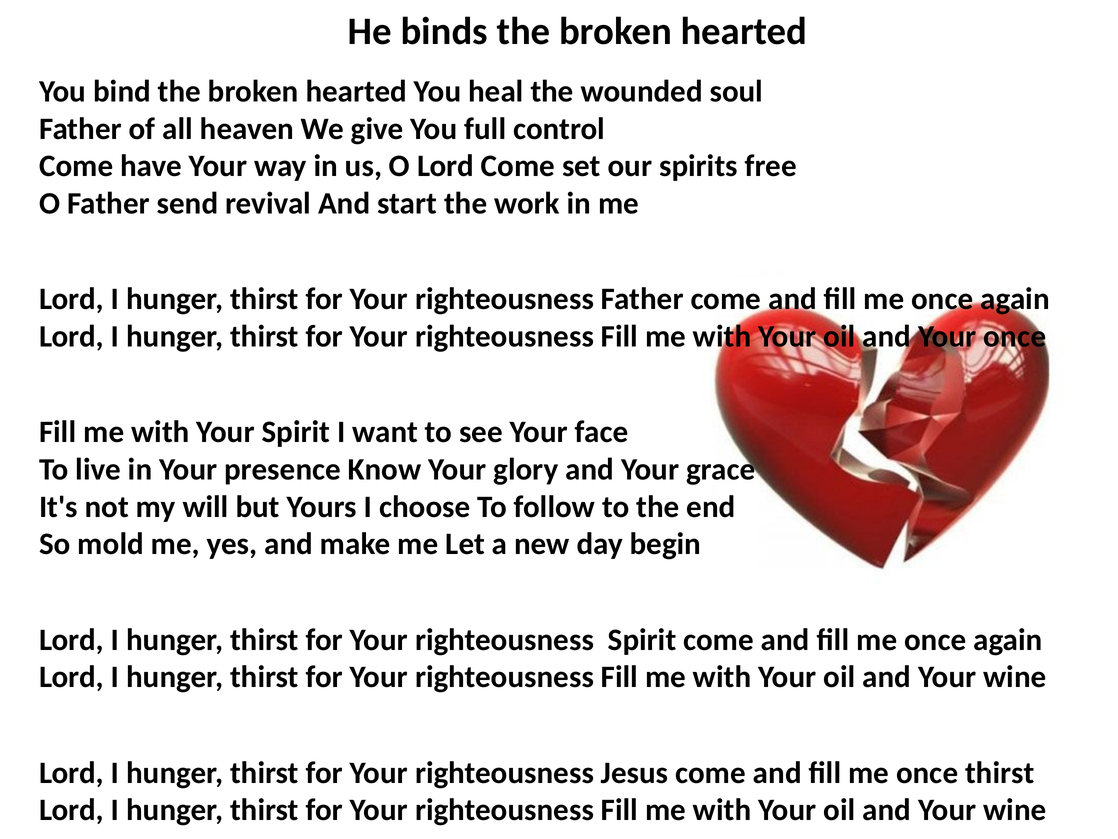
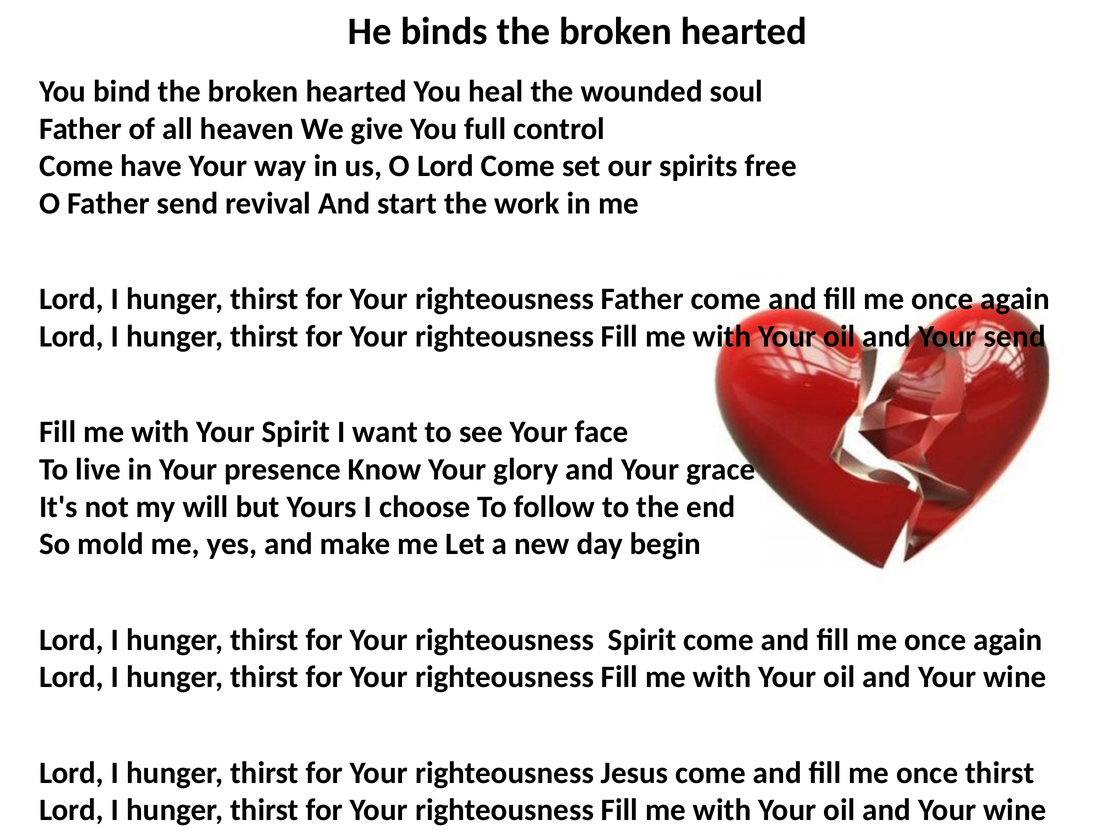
Your once: once -> send (1015, 336)
